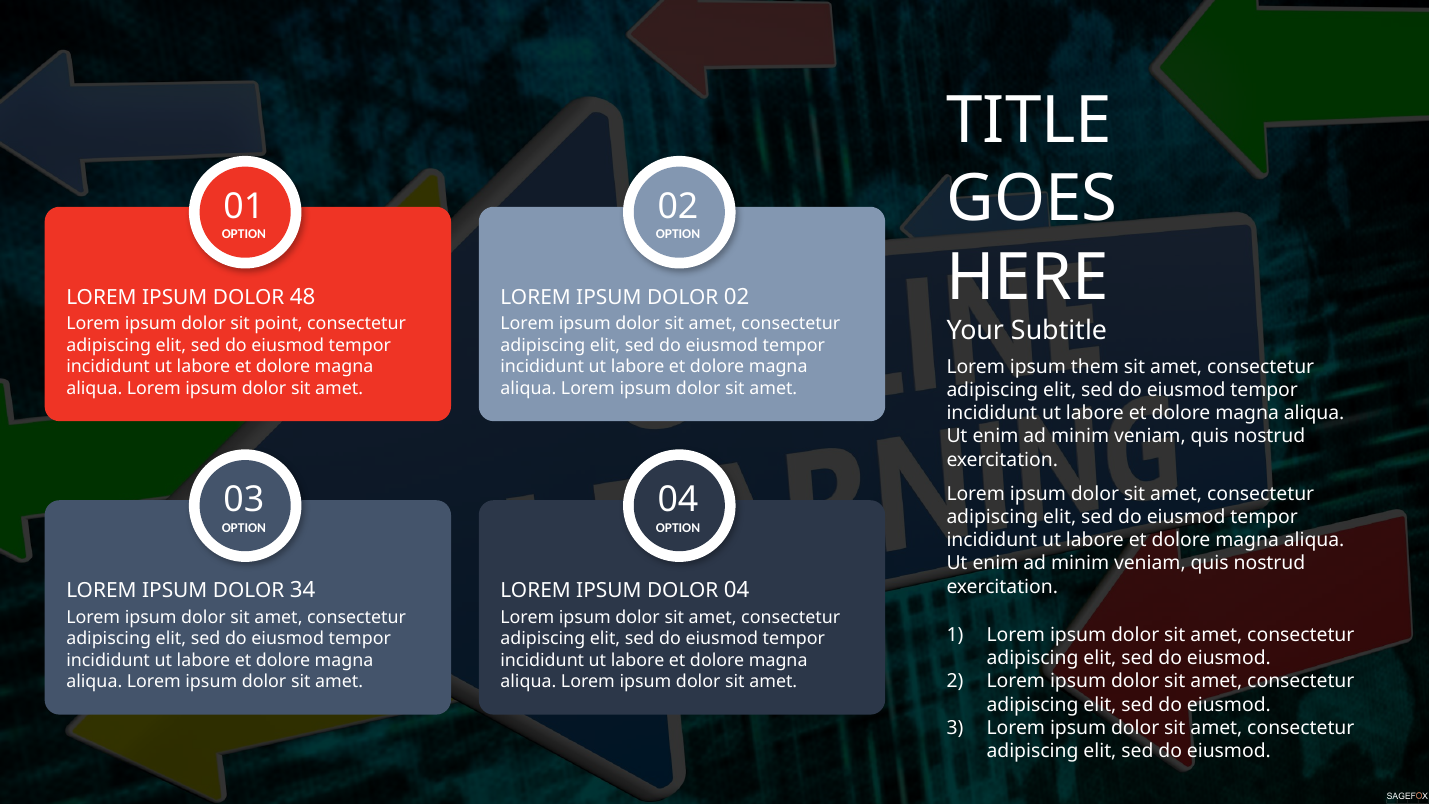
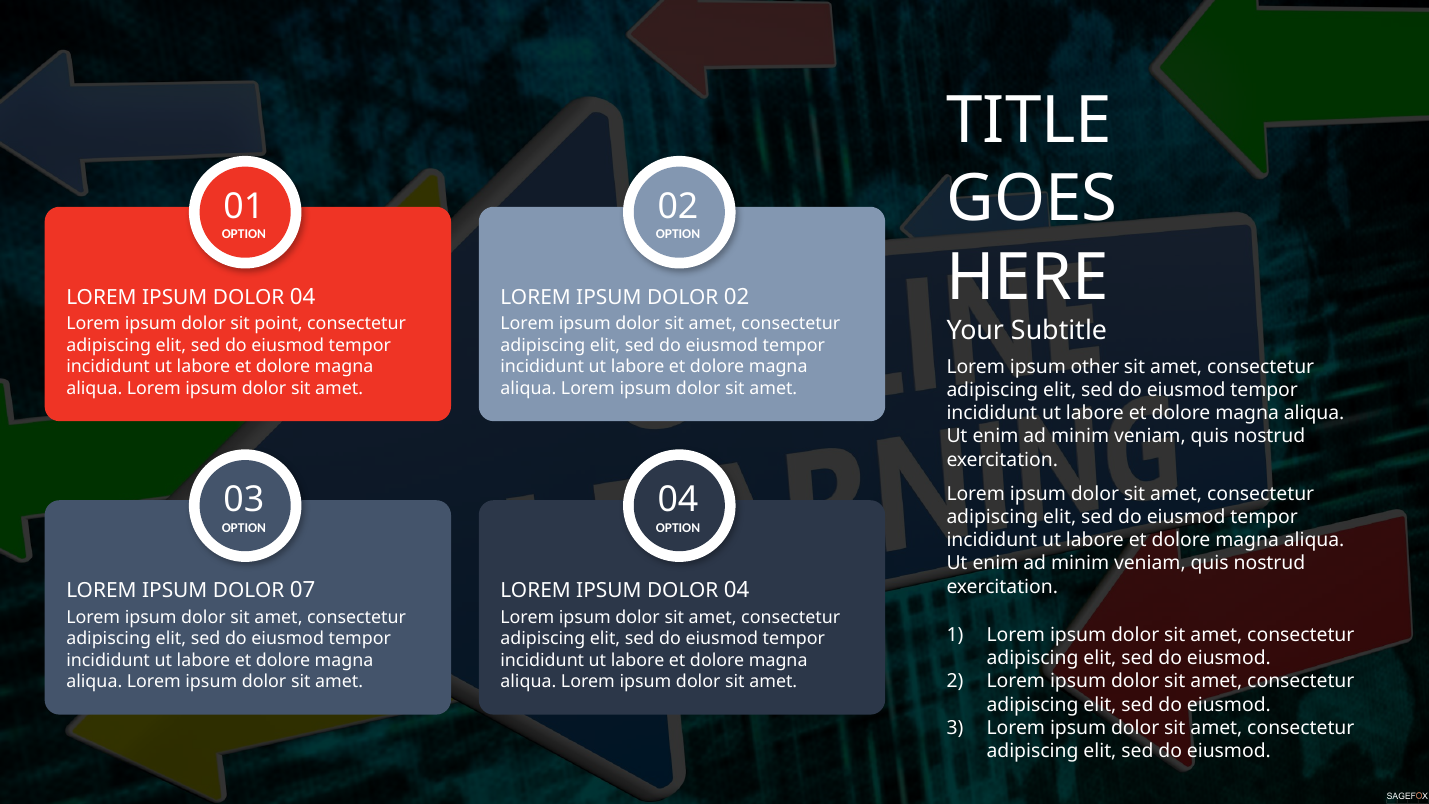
48: 48 -> 04 (303, 297)
them: them -> other (1095, 367)
34: 34 -> 07 (303, 590)
